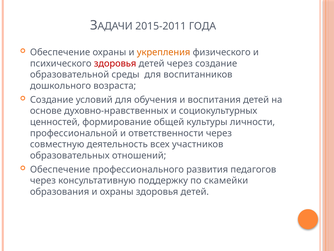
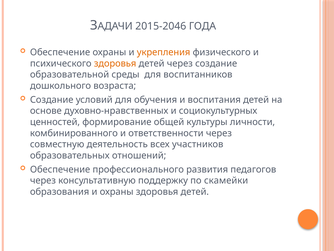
2015-2011: 2015-2011 -> 2015-2046 (161, 26)
здоровья colour: red -> orange (115, 63)
профессиональной: профессиональной -> комбинированного (74, 133)
